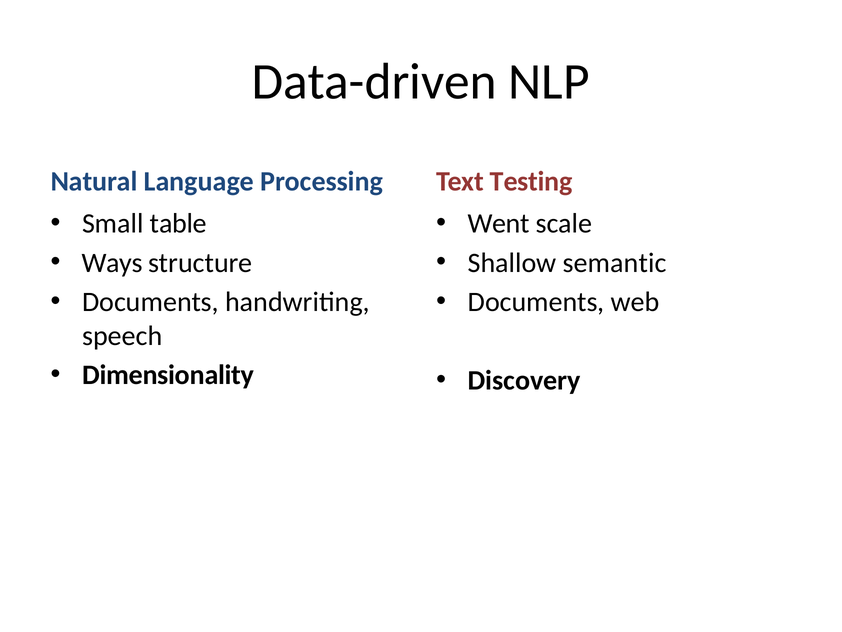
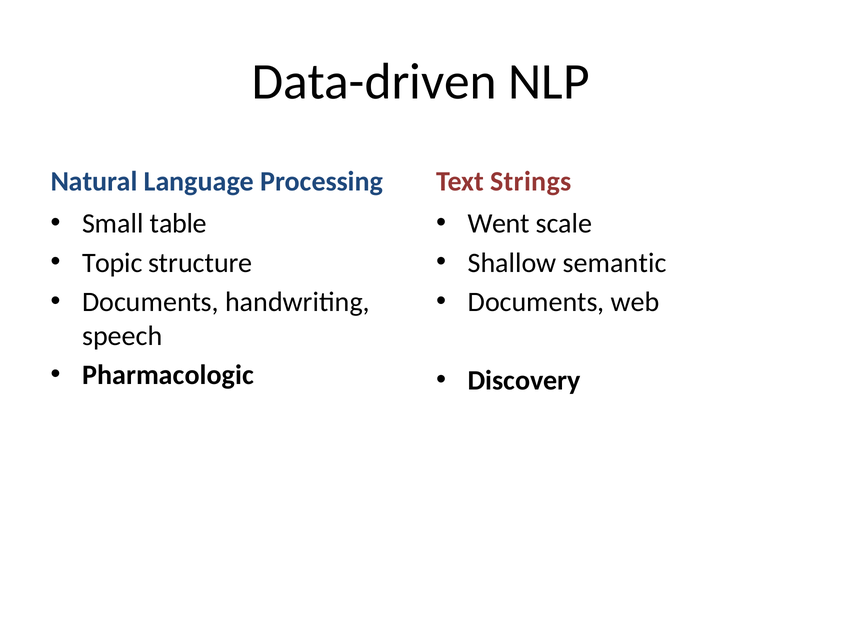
Testing: Testing -> Strings (531, 181)
Ways: Ways -> Topic (112, 263)
Dimensionality: Dimensionality -> Pharmacologic (168, 375)
